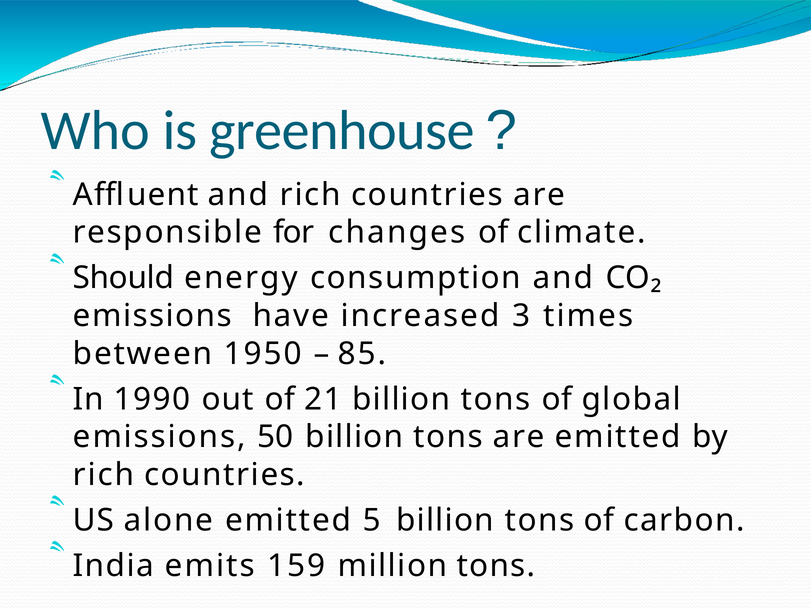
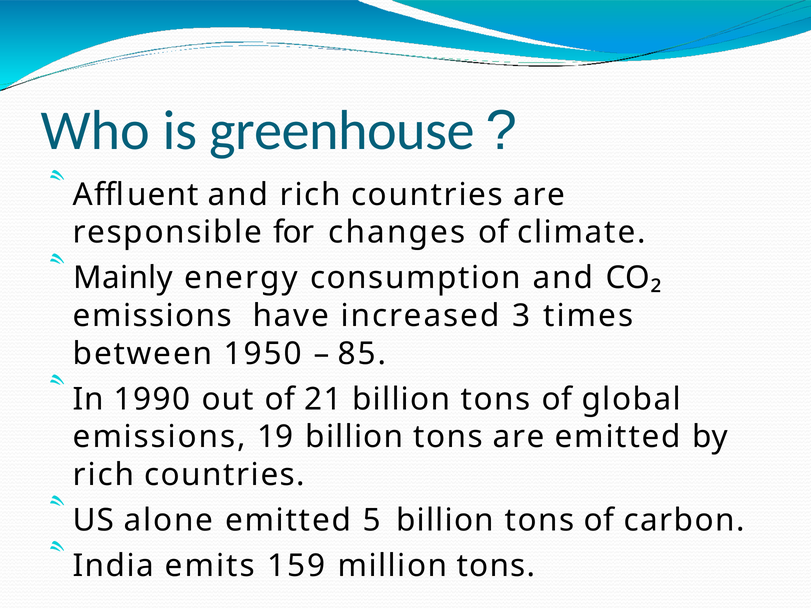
Should: Should -> Mainly (123, 278)
50: 50 -> 19 (275, 437)
